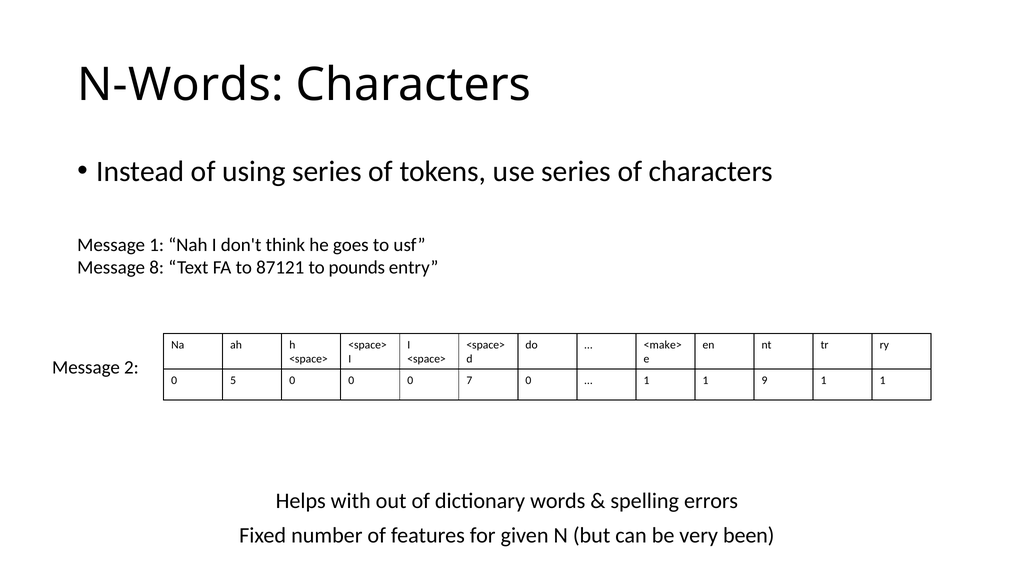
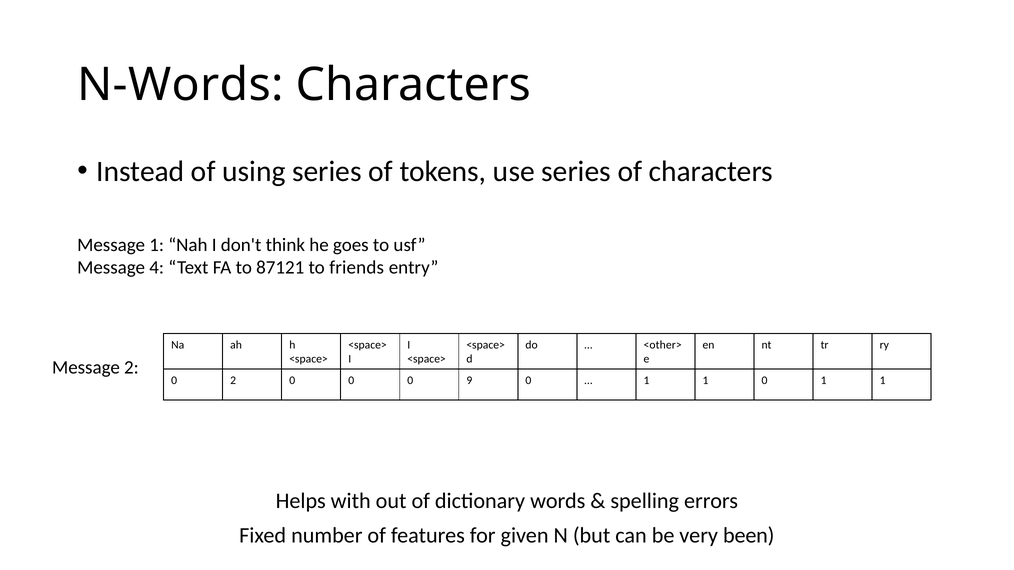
8: 8 -> 4 (157, 268)
pounds: pounds -> friends (357, 268)
<make>: <make> -> <other> (663, 345)
0 5: 5 -> 2 (233, 381)
7: 7 -> 9 (469, 381)
1 9: 9 -> 0 (765, 381)
